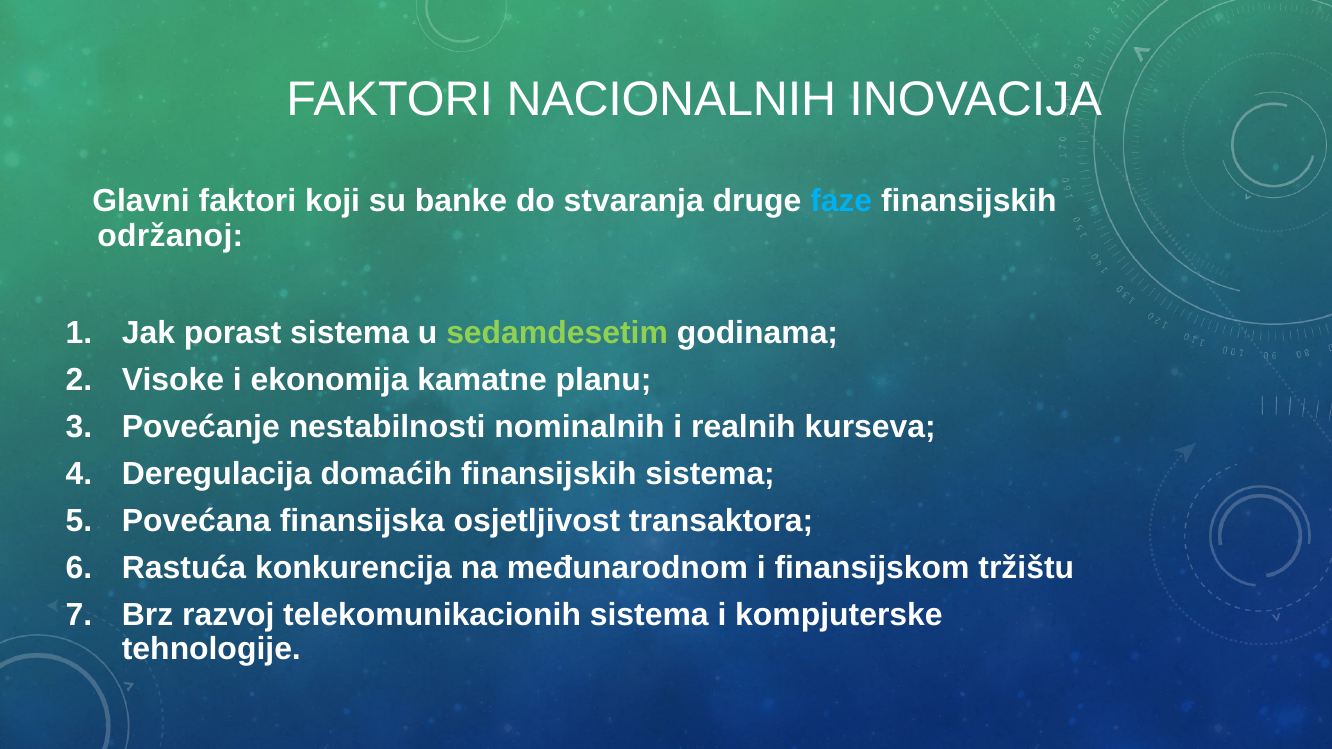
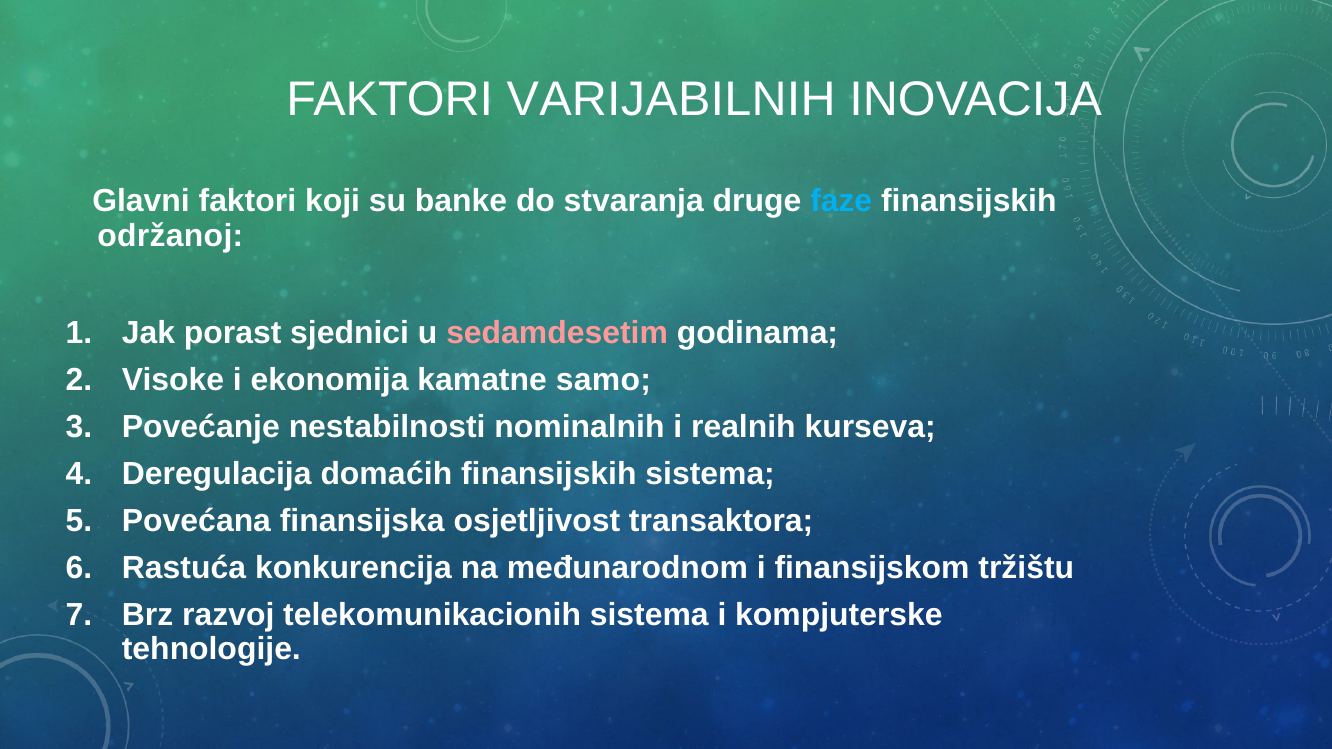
NACIONALNIH: NACIONALNIH -> VARIJABILNIH (671, 99)
porast sistema: sistema -> sjednici (350, 333)
sedamdesetim colour: light green -> pink (557, 333)
planu: planu -> samo (603, 380)
